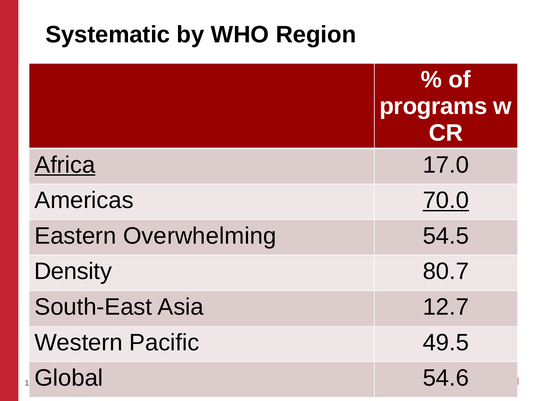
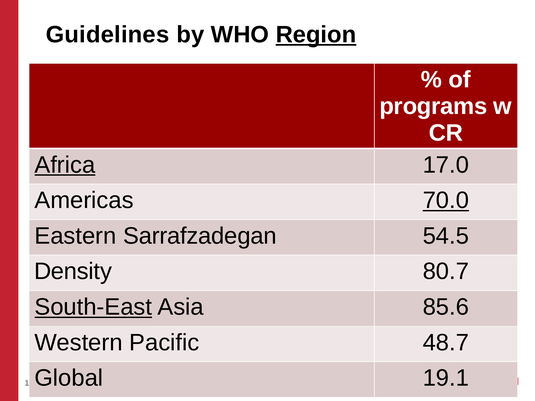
Systematic: Systematic -> Guidelines (108, 35)
Region underline: none -> present (316, 35)
Overwhelming: Overwhelming -> Sarrafzadegan (200, 236)
South-East underline: none -> present (93, 307)
12.7: 12.7 -> 85.6 (446, 307)
49.5: 49.5 -> 48.7 (446, 343)
54.6: 54.6 -> 19.1 (446, 378)
